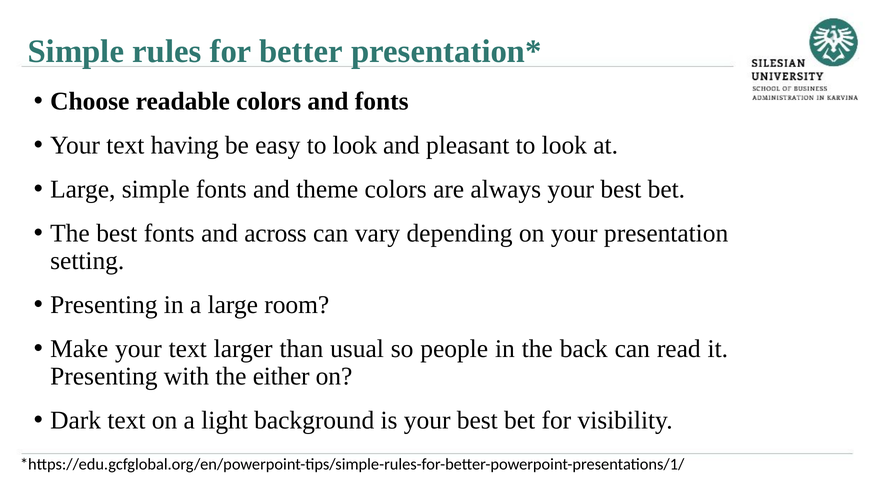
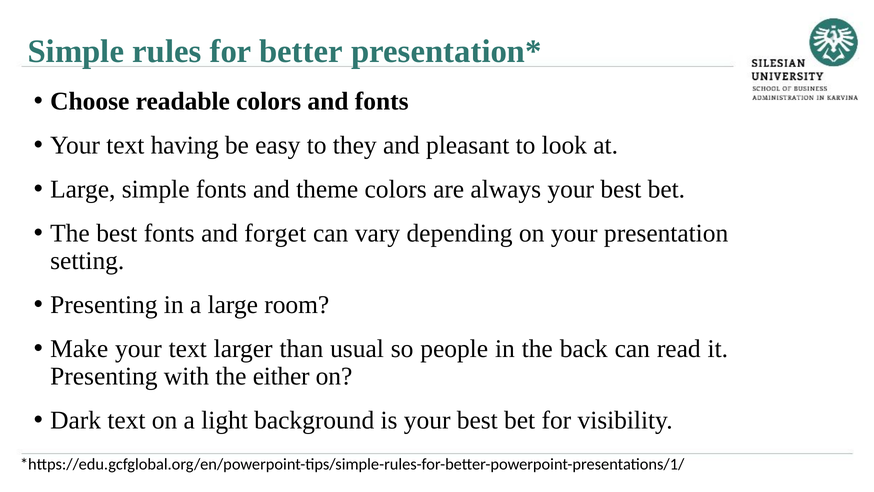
easy to look: look -> they (355, 145)
across: across -> forget (275, 233)
